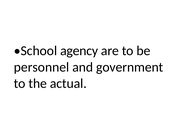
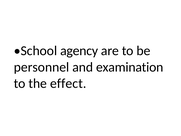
government: government -> examination (130, 67)
actual: actual -> effect (68, 83)
